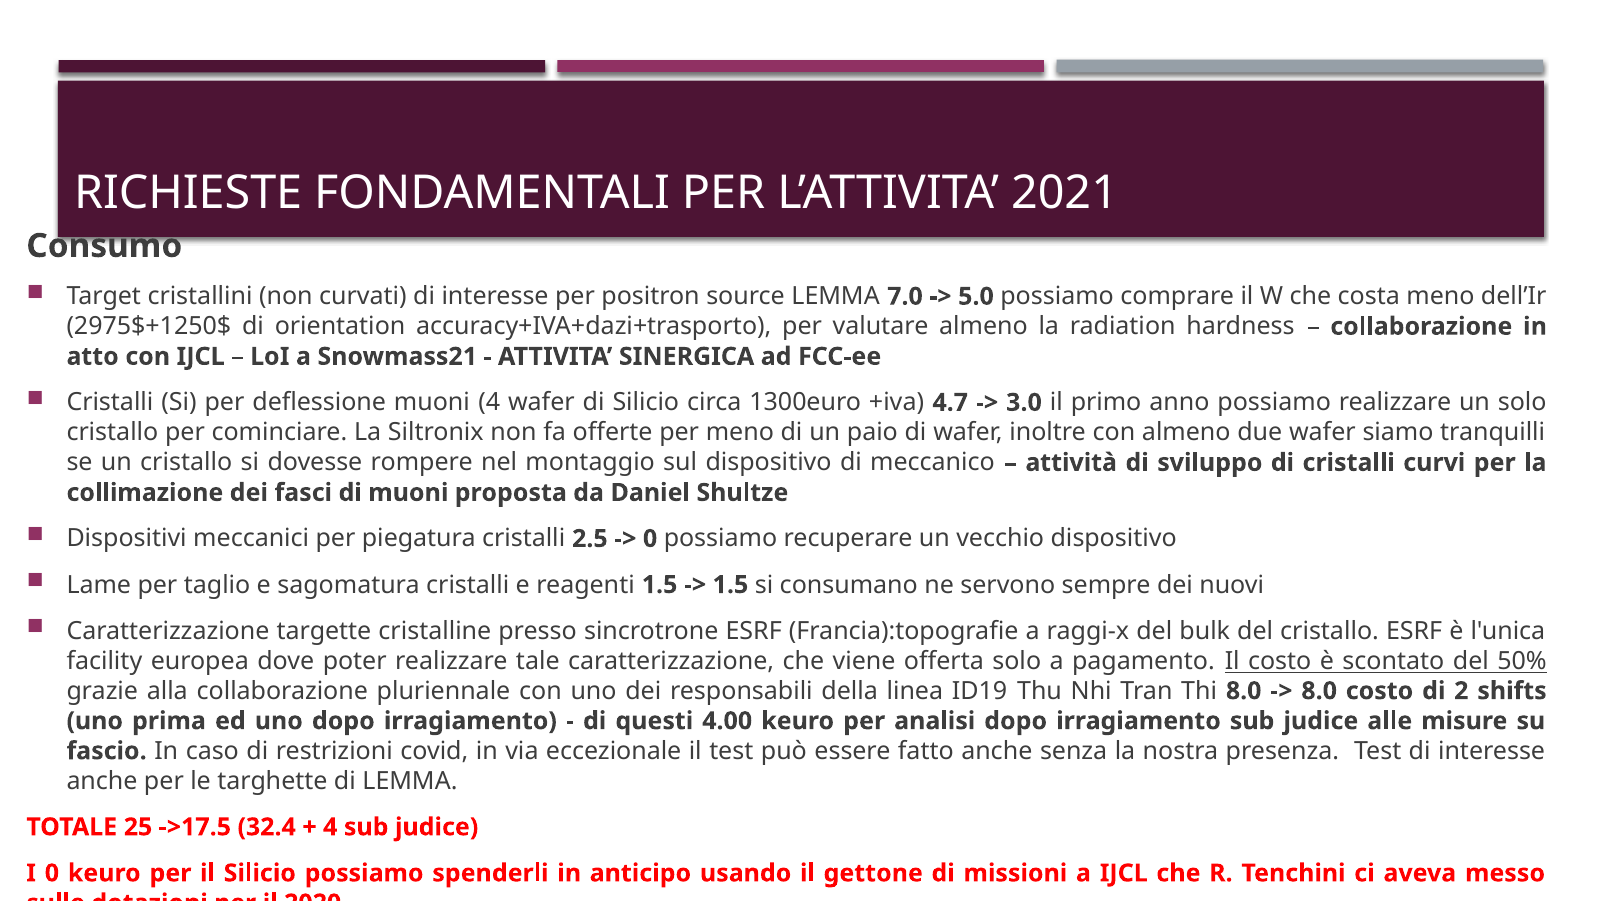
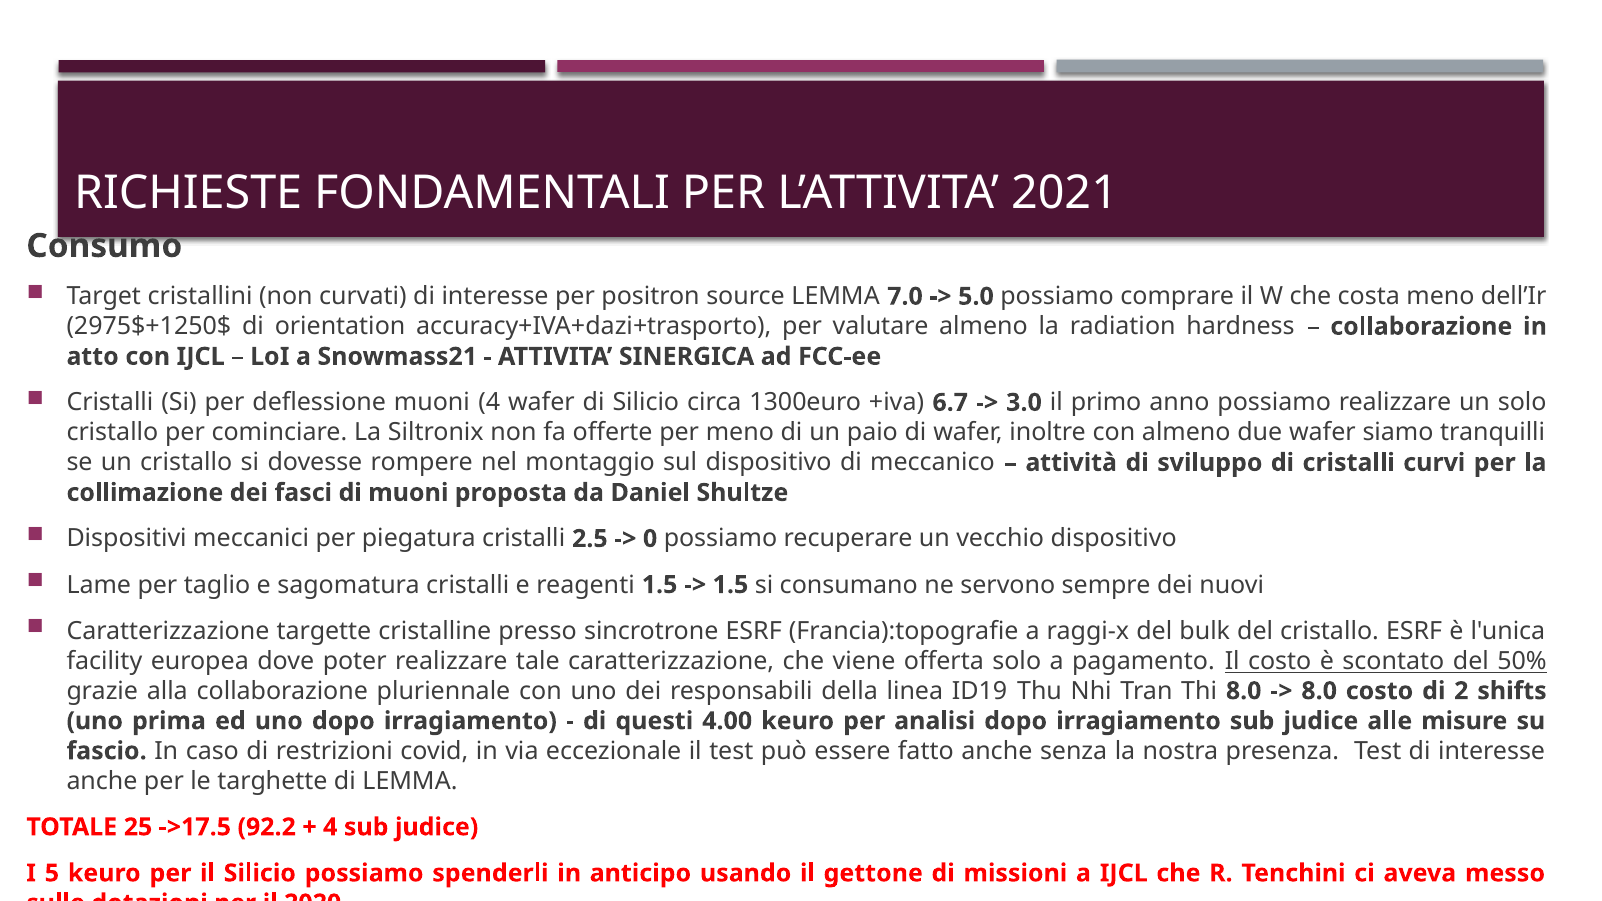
4.7: 4.7 -> 6.7 (950, 403)
32.4: 32.4 -> 92.2 (267, 827)
I 0: 0 -> 5 (52, 873)
